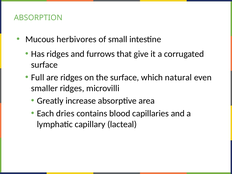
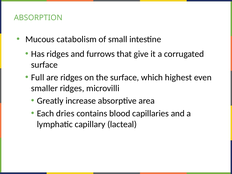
herbivores: herbivores -> catabolism (77, 39)
natural: natural -> highest (178, 77)
